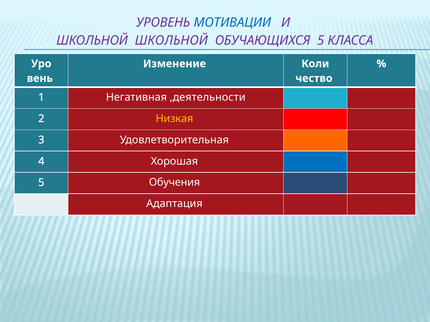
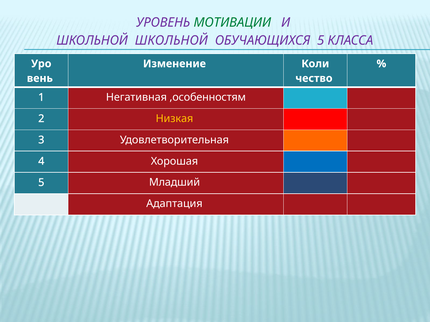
МОТИВАЦИИ colour: blue -> green (232, 23)
,деятельности: ,деятельности -> ,особенностям (208, 97)
Обучения: Обучения -> Младший (175, 183)
